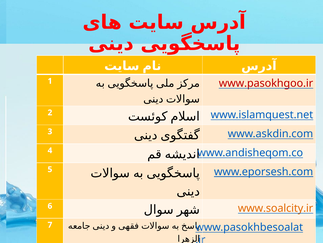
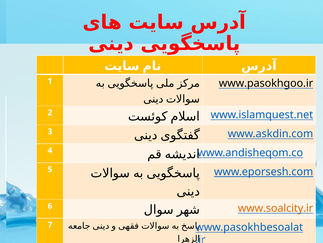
www.pasokhgoo.ir colour: red -> black (266, 83)
